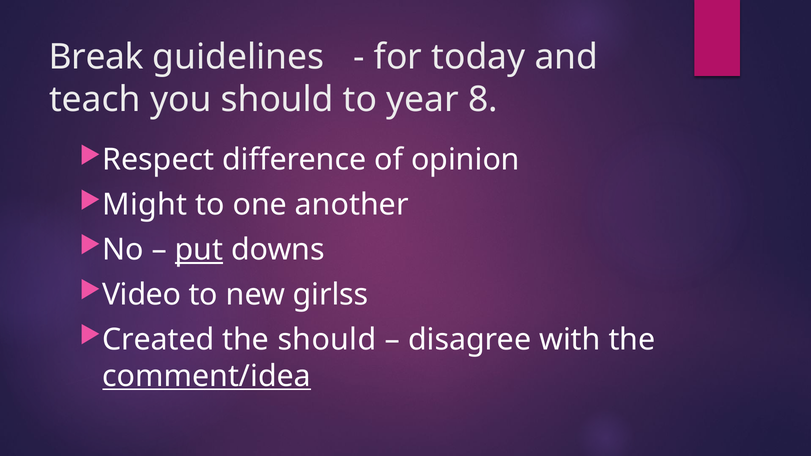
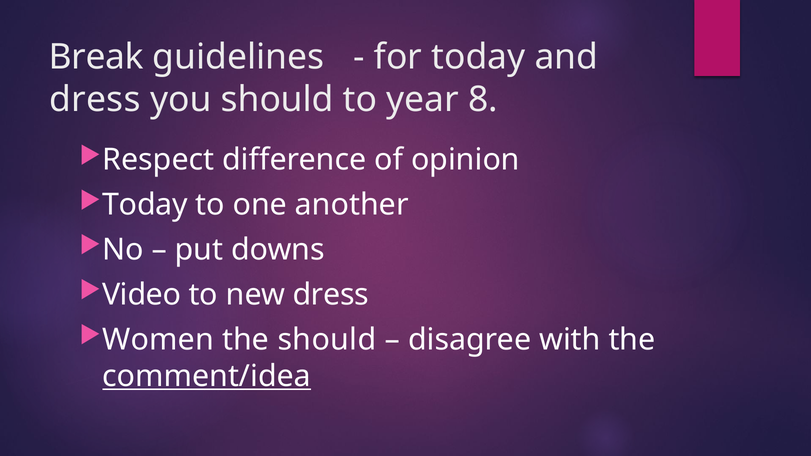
teach: teach -> dress (95, 100)
Might: Might -> Today (145, 205)
put underline: present -> none (199, 250)
new girlss: girlss -> dress (331, 295)
Created: Created -> Women (158, 340)
